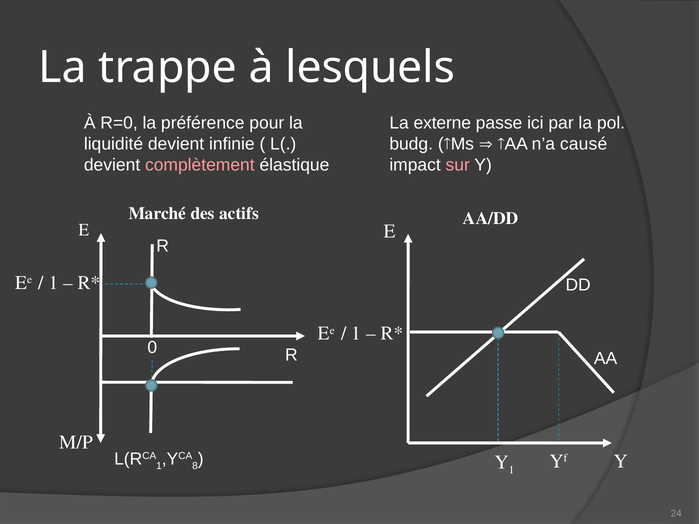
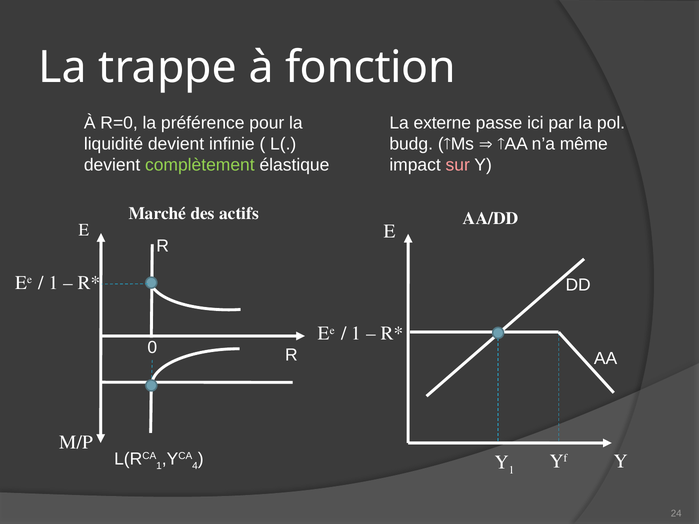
lesquels: lesquels -> fonction (370, 68)
causé: causé -> même (584, 144)
complètement colour: pink -> light green (200, 165)
8: 8 -> 4 (195, 466)
